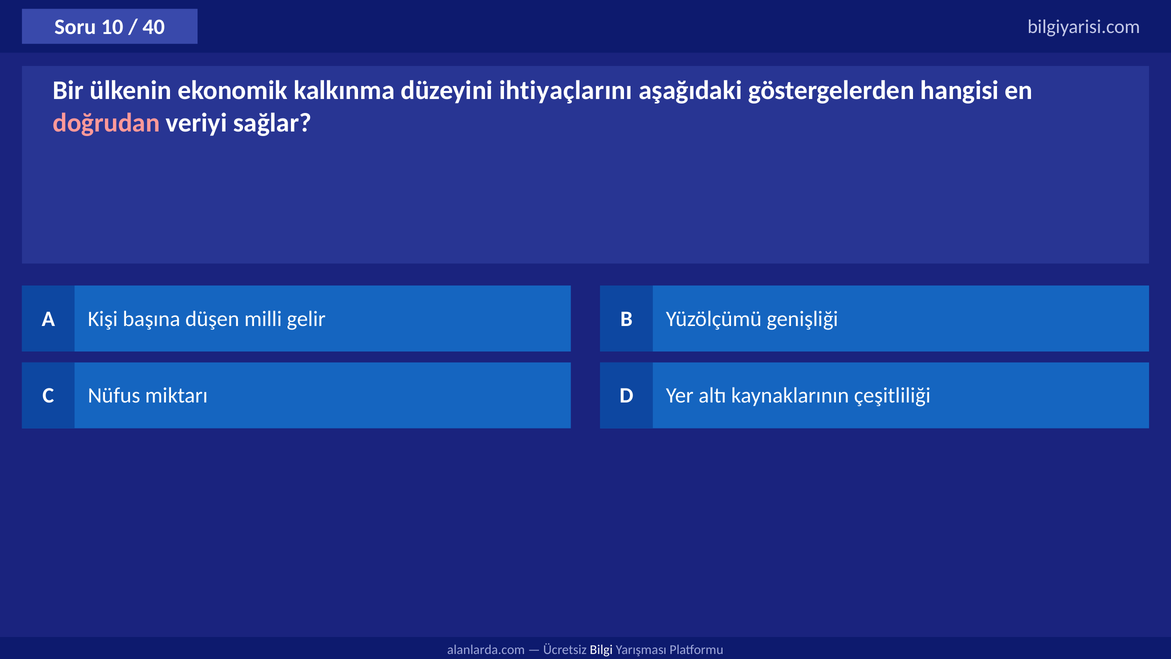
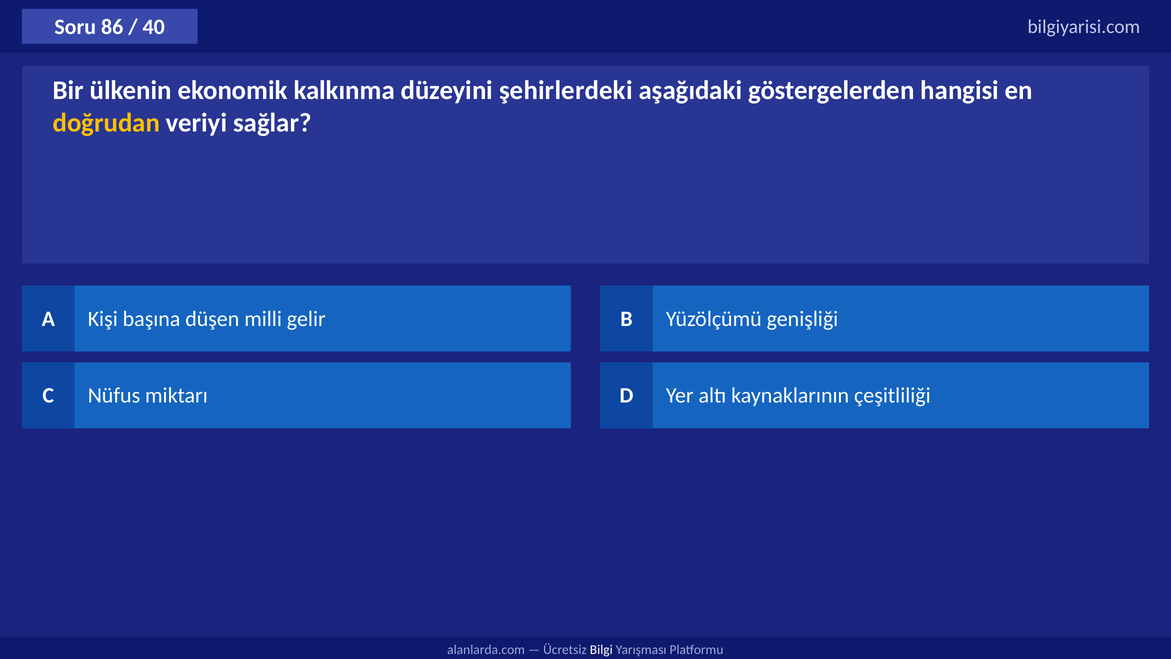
10: 10 -> 86 (112, 27)
ihtiyaçlarını: ihtiyaçlarını -> şehirlerdeki (566, 90)
doğrudan colour: pink -> yellow (106, 123)
